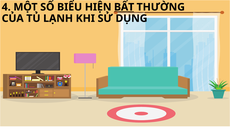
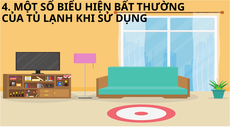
BẤT underline: present -> none (124, 7)
